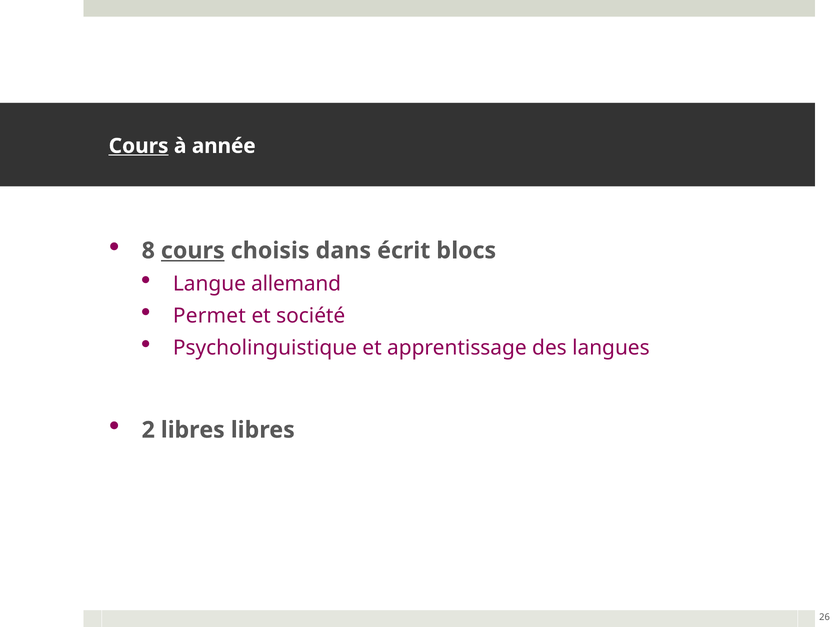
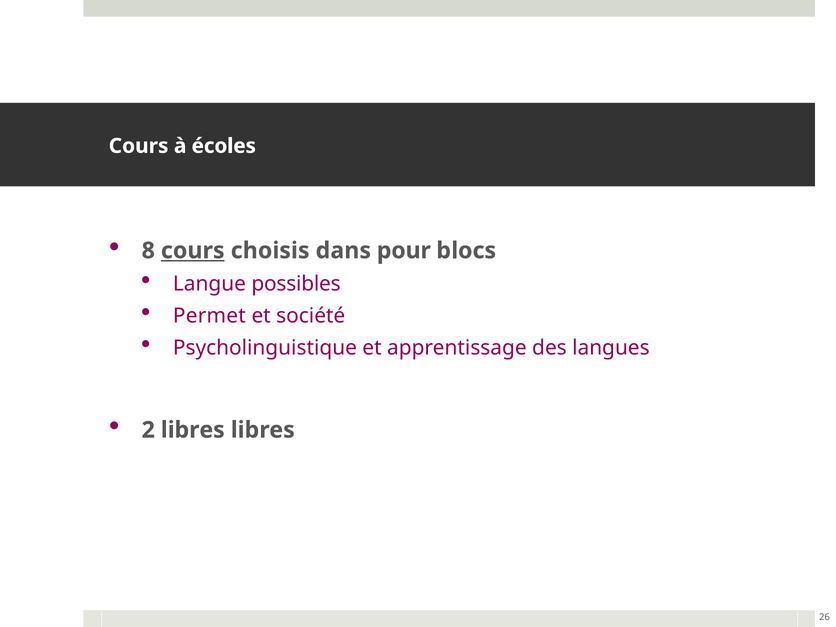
Cours underline: present -> none (139, 146)
année: année -> écoles (224, 146)
écrit: écrit -> pour (404, 251)
allemand: allemand -> possibles (296, 284)
